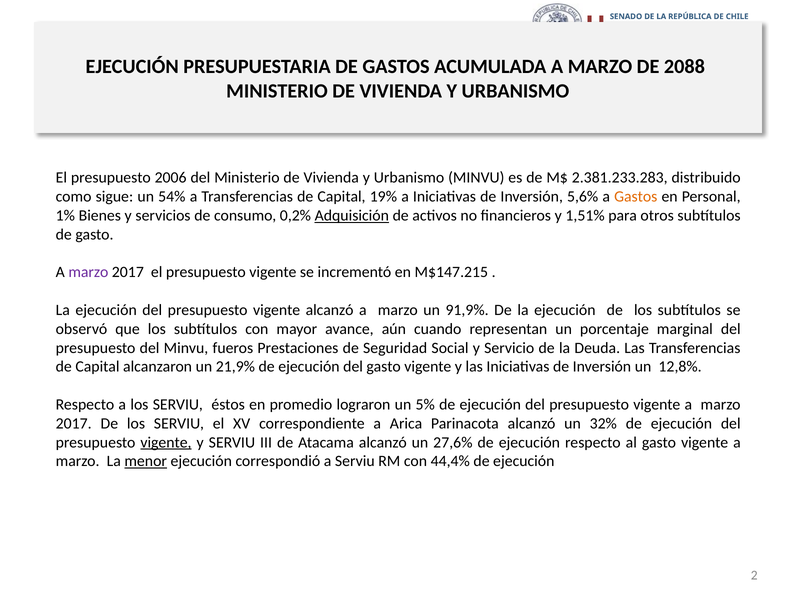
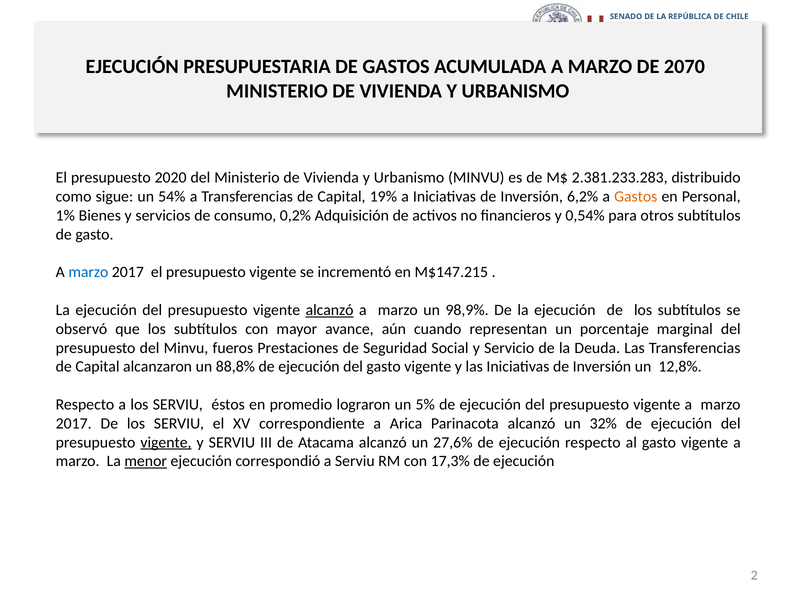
2088: 2088 -> 2070 (684, 67)
2006: 2006 -> 2020 (171, 178)
5,6%: 5,6% -> 6,2% (583, 197)
Adquisición underline: present -> none (352, 216)
1,51%: 1,51% -> 0,54% (585, 216)
marzo colour: purple -> blue (88, 272)
alcanzó underline: none -> present (330, 310)
91,9%: 91,9% -> 98,9% (467, 310)
21,9%: 21,9% -> 88,8% (235, 367)
44,4%: 44,4% -> 17,3% (450, 462)
